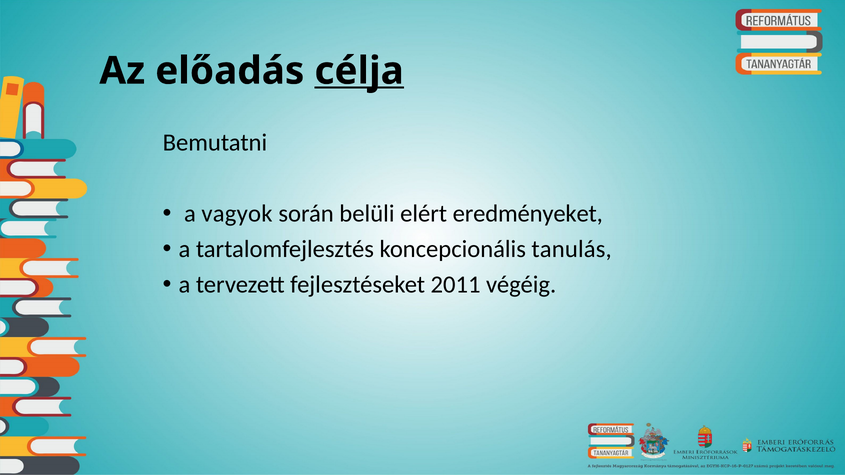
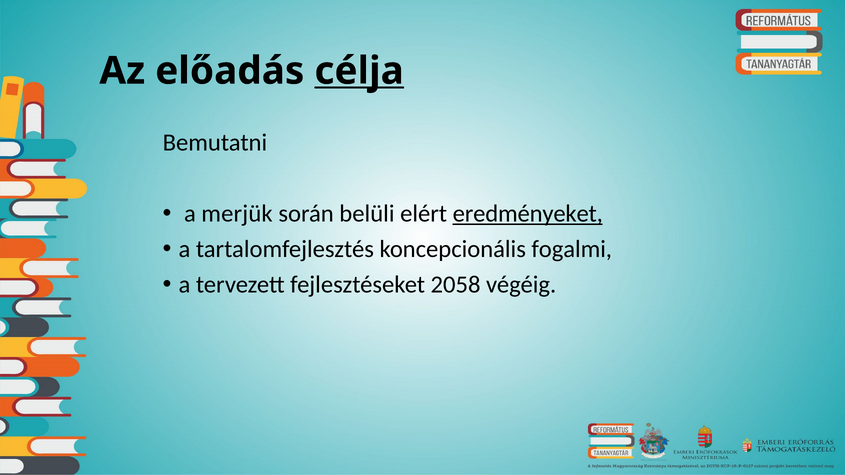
vagyok: vagyok -> merjük (237, 214)
eredményeket underline: none -> present (528, 214)
tanulás: tanulás -> fogalmi (572, 249)
2011: 2011 -> 2058 (456, 285)
